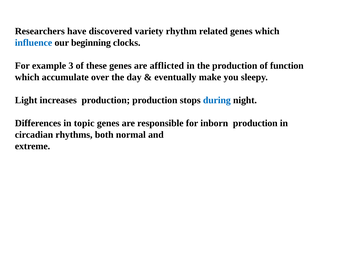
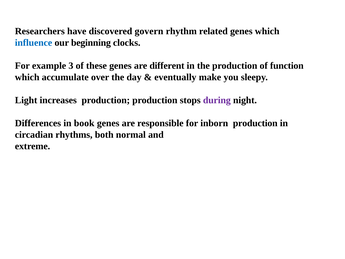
variety: variety -> govern (149, 31)
afflicted: afflicted -> different (167, 66)
during colour: blue -> purple (217, 100)
topic: topic -> book (84, 123)
